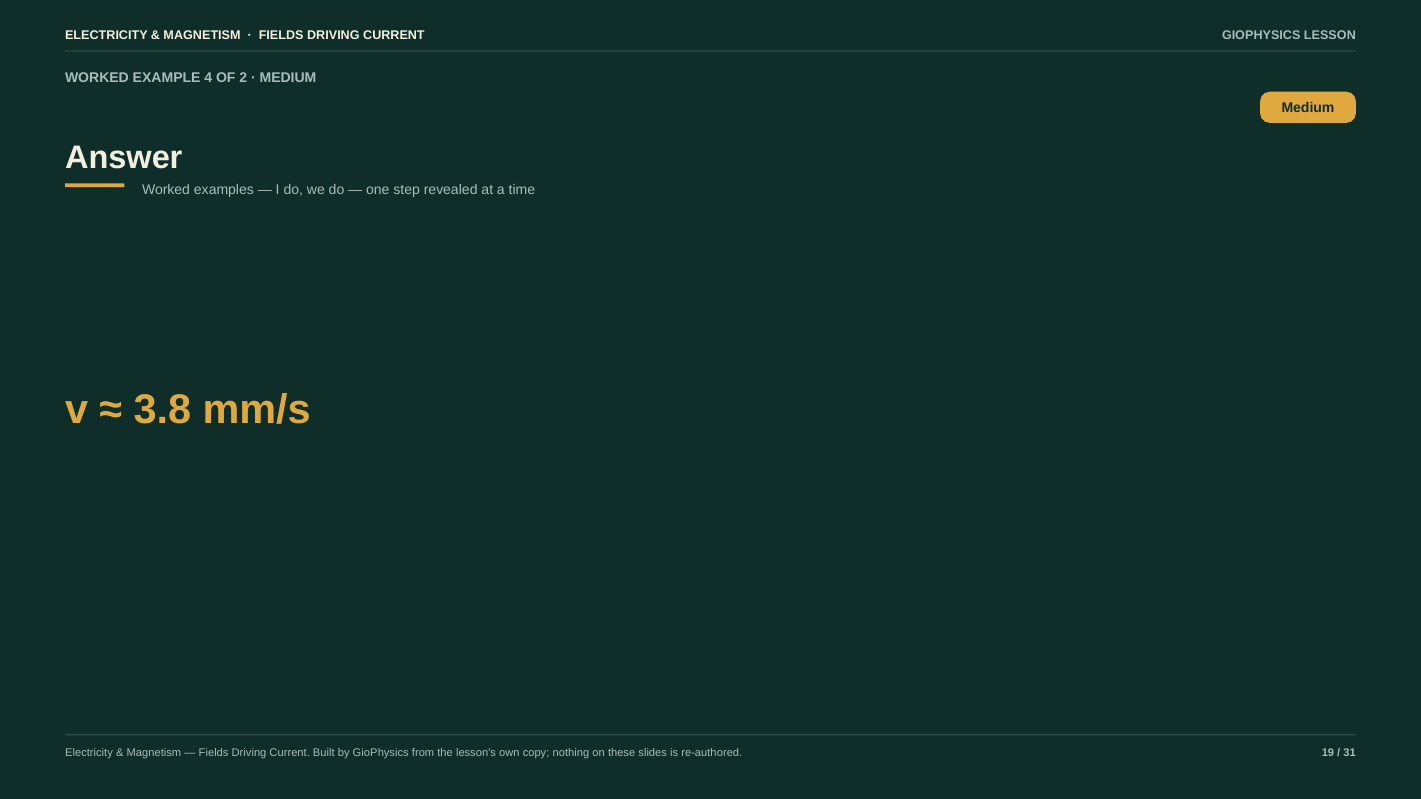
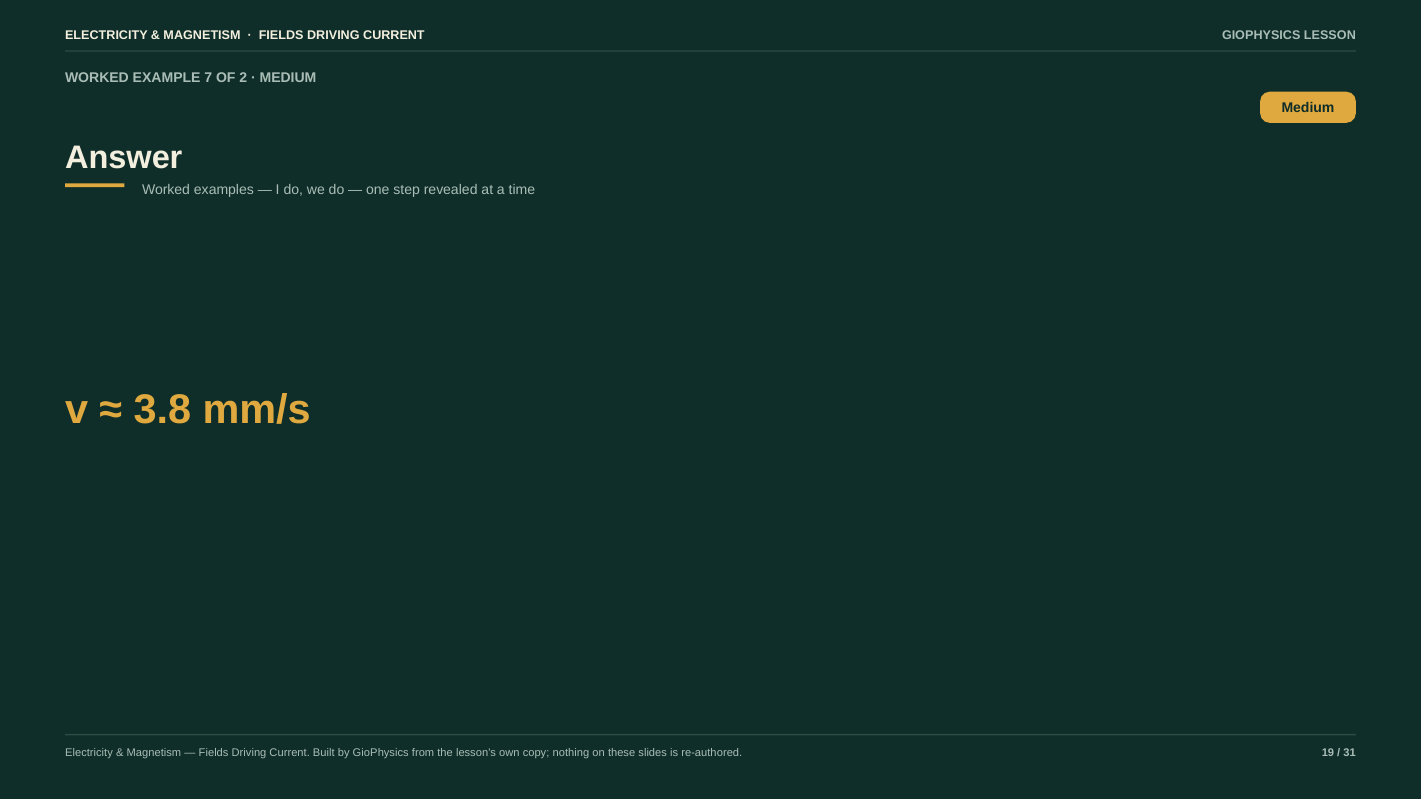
4: 4 -> 7 (208, 77)
